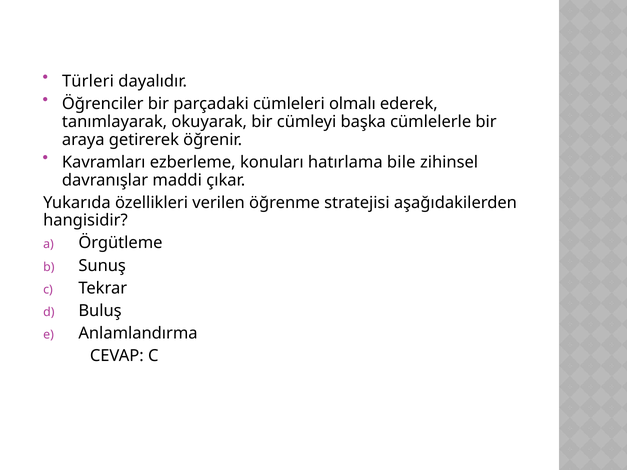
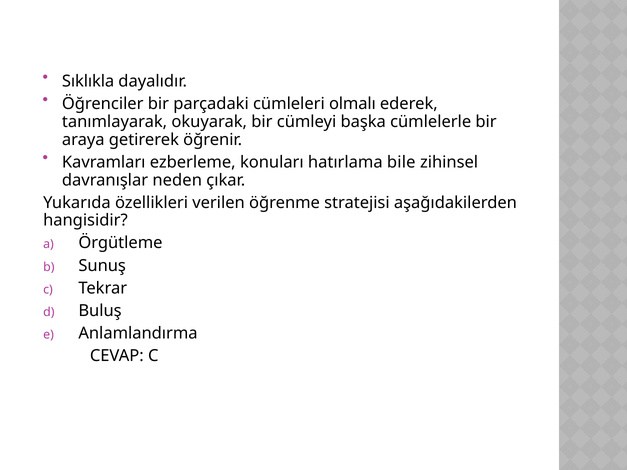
Türleri: Türleri -> Sıklıkla (88, 81)
maddi: maddi -> neden (177, 180)
